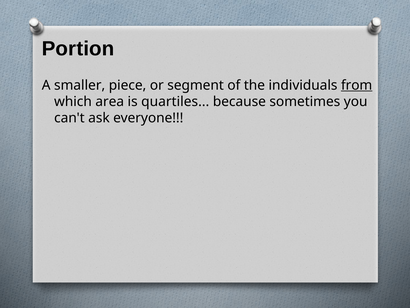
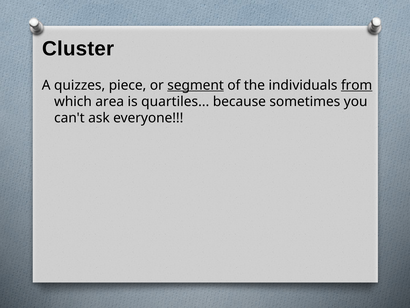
Portion: Portion -> Cluster (78, 49)
smaller: smaller -> quizzes (80, 85)
segment underline: none -> present (196, 85)
